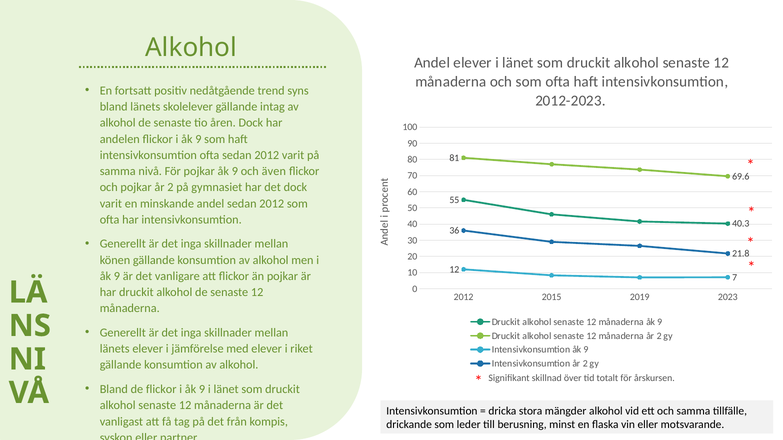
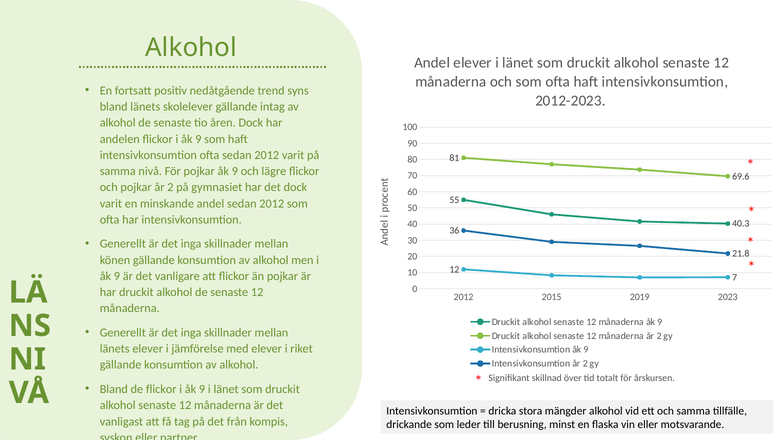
även: även -> lägre (274, 171)
